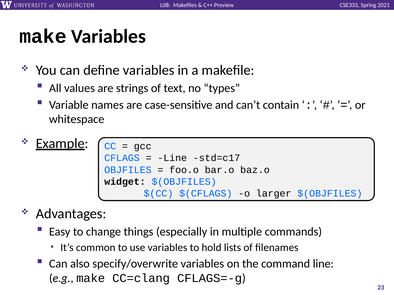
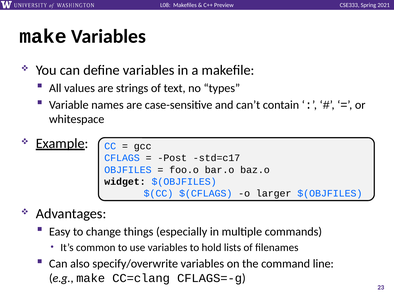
Line: Line -> Post (172, 158)
